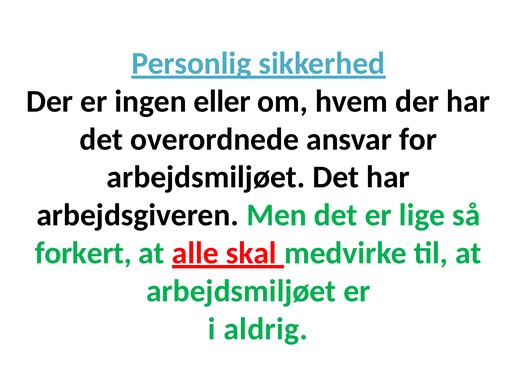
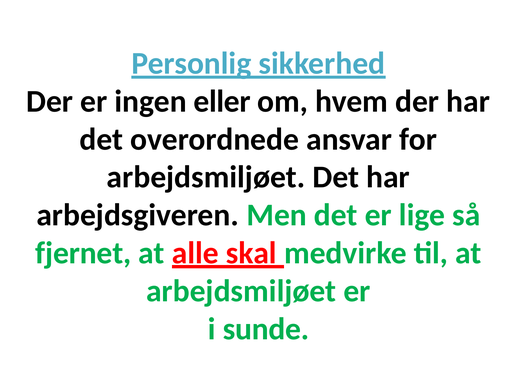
forkert: forkert -> fjernet (83, 253)
aldrig: aldrig -> sunde (266, 329)
